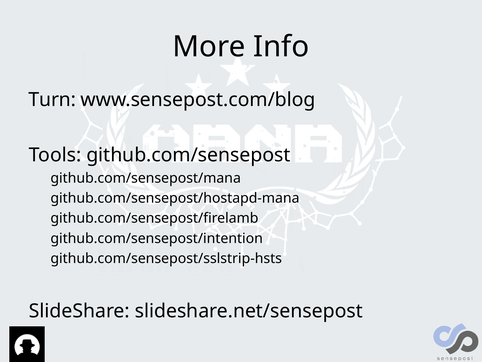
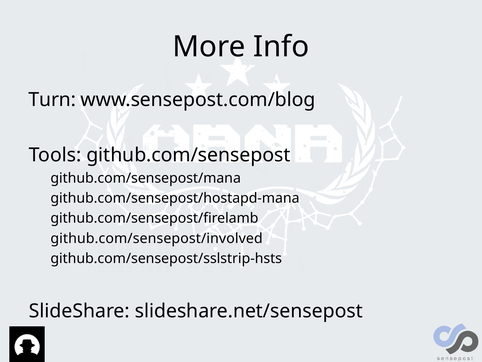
github.com/sensepost/intention: github.com/sensepost/intention -> github.com/sensepost/involved (157, 238)
